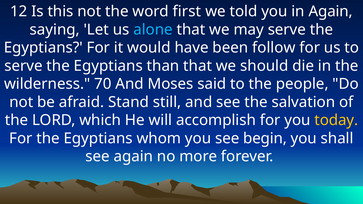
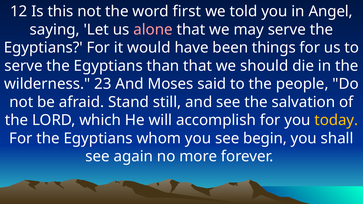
in Again: Again -> Angel (331, 11)
alone colour: light blue -> pink (153, 30)
follow: follow -> things (274, 48)
70: 70 -> 23 (103, 84)
